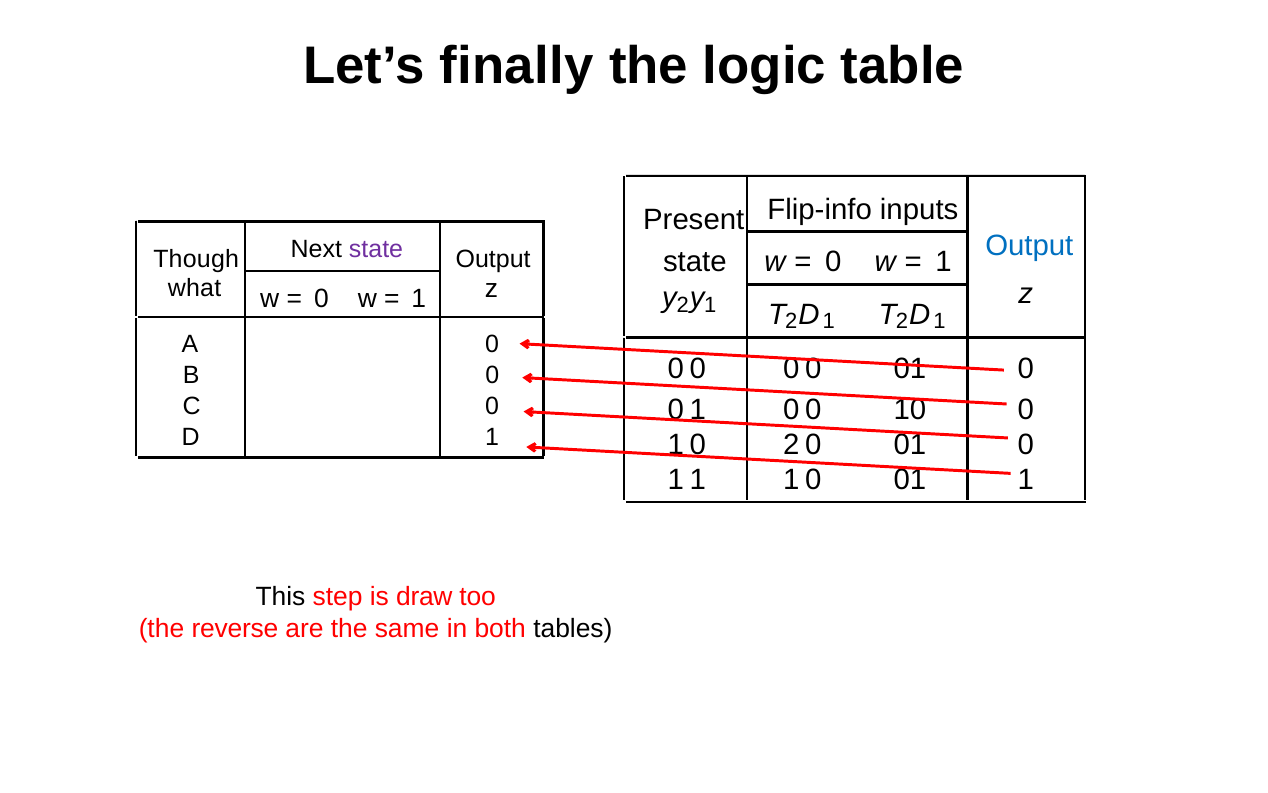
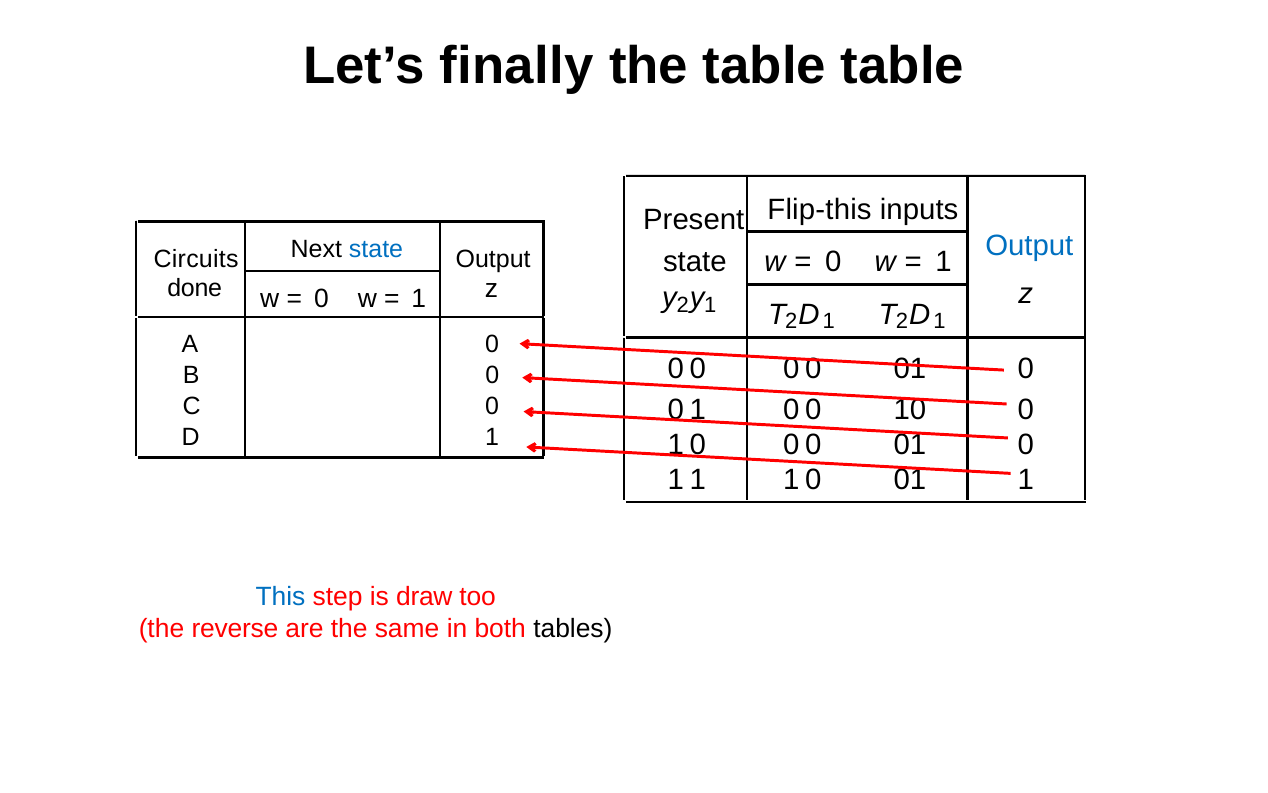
the logic: logic -> table (765, 66)
Flip-info: Flip-info -> Flip-this (820, 209)
Though: Though -> Circuits (196, 259)
state colour: purple -> blue (376, 249)
what: what -> done (195, 288)
2: 2 -> 0 (791, 444)
This colour: black -> blue (280, 596)
